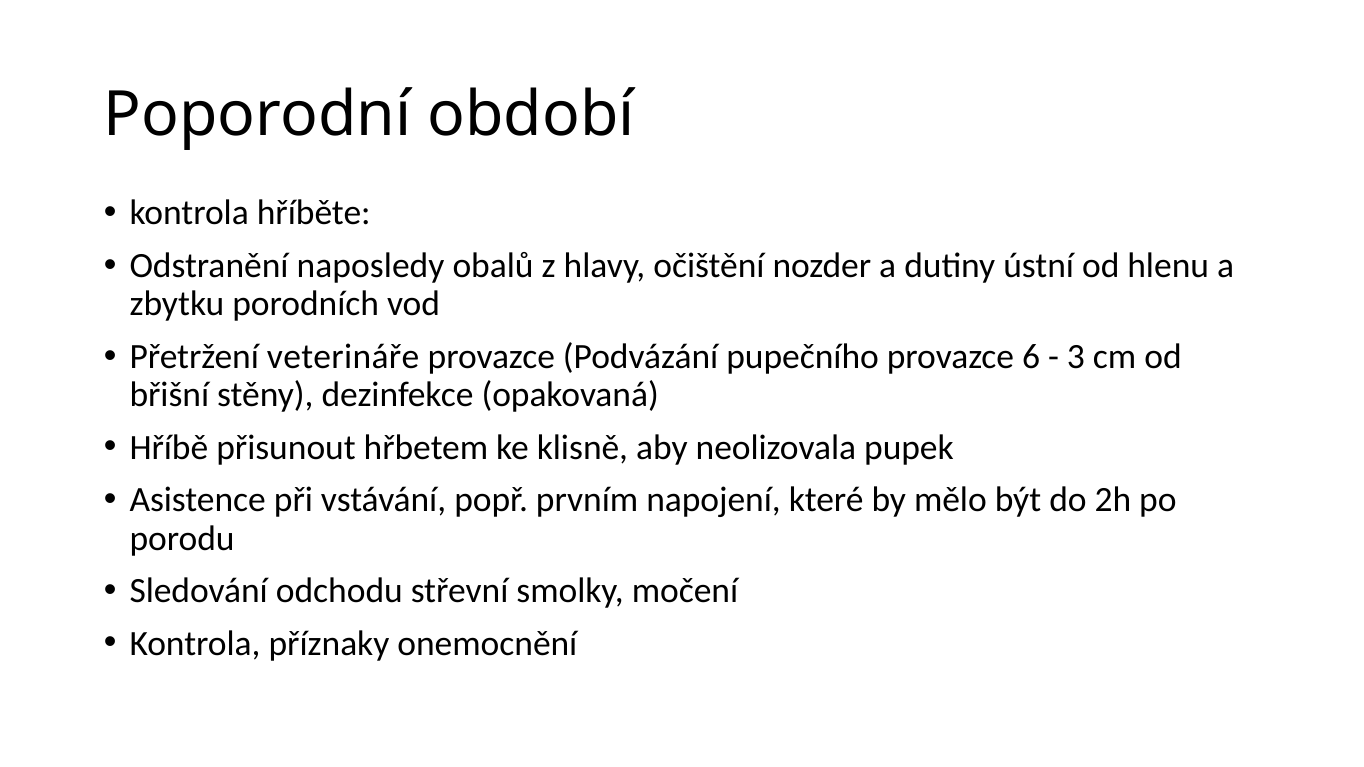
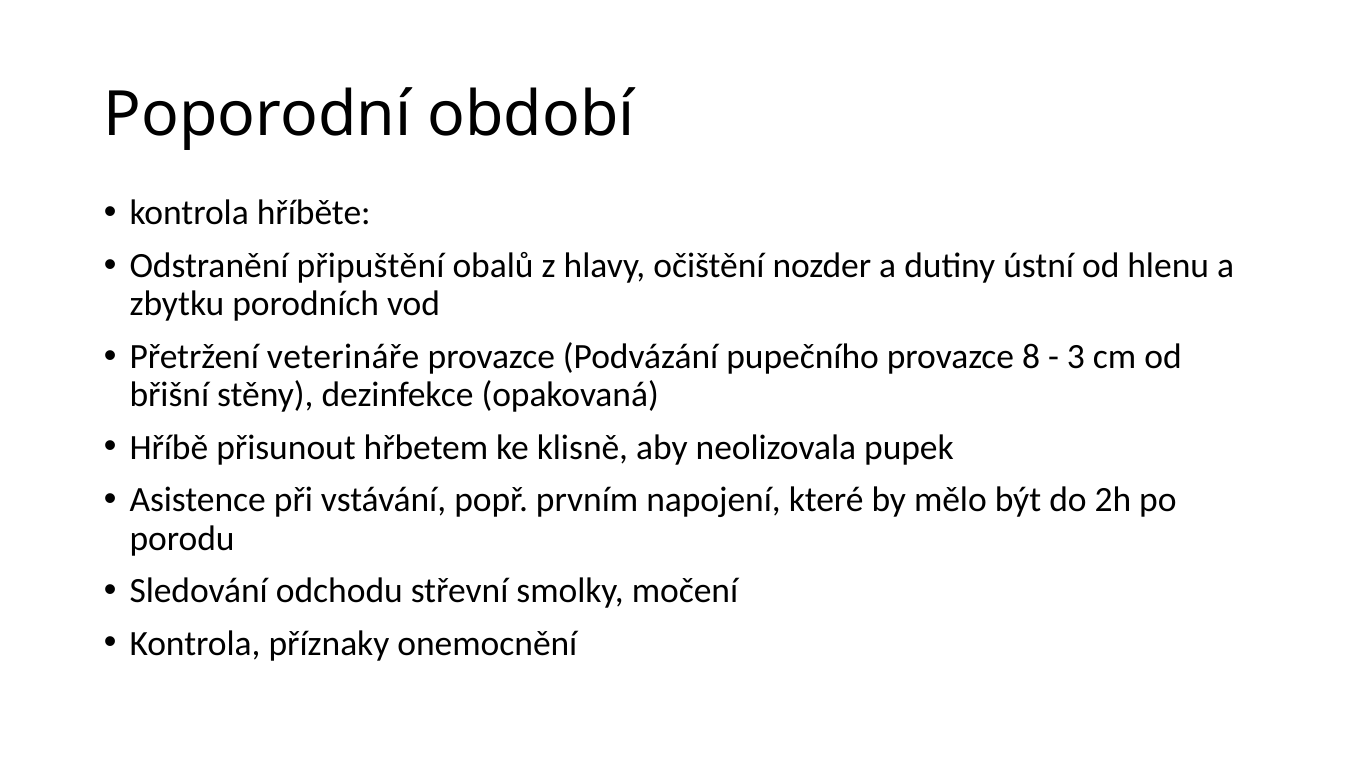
naposledy: naposledy -> připuštění (371, 266)
6: 6 -> 8 (1031, 357)
